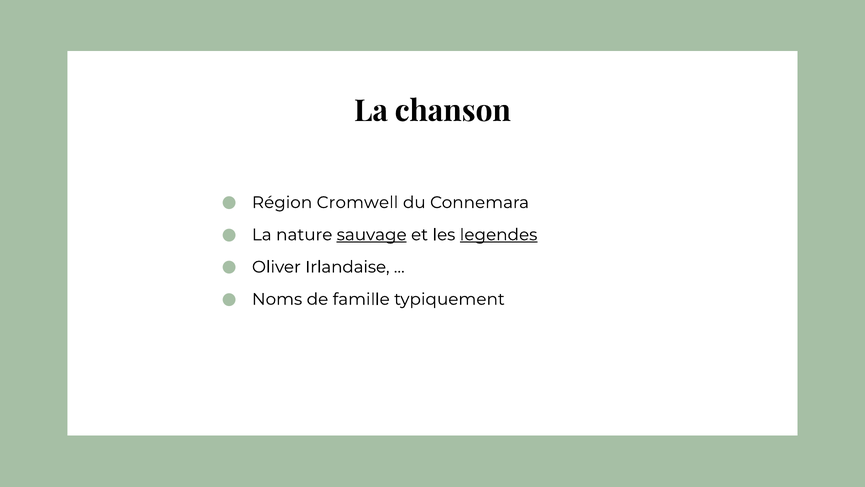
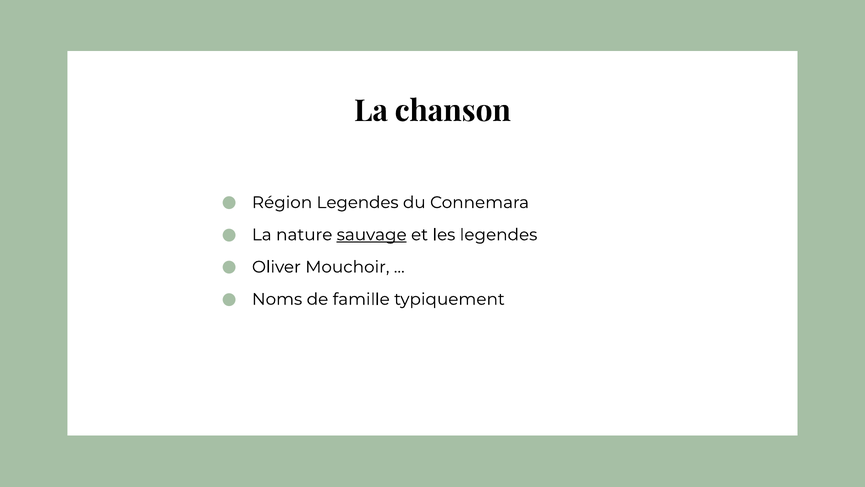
Région Cromwell: Cromwell -> Legendes (358, 202)
legendes underline: present -> none (499, 235)
Irlandaise: Irlandaise -> Mouchoir (347, 267)
